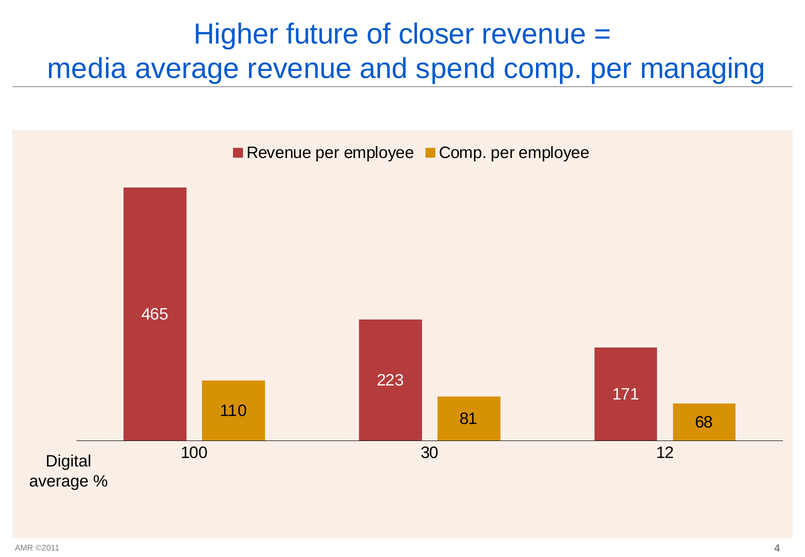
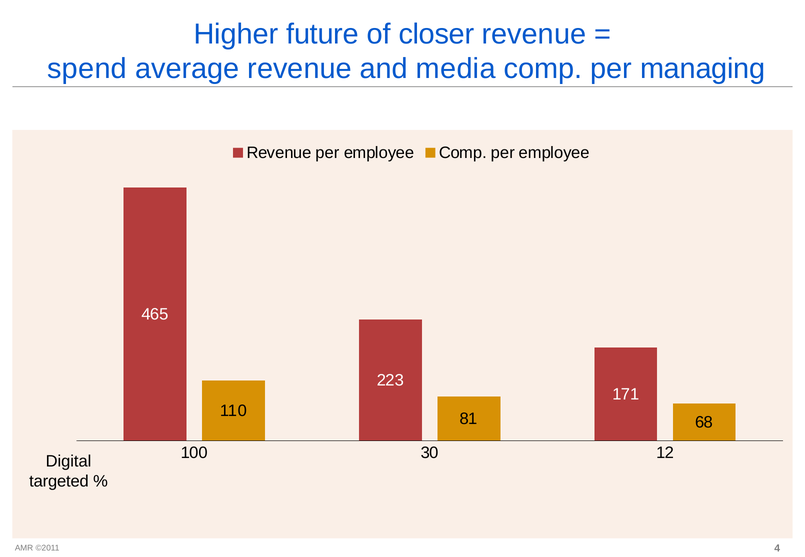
media: media -> spend (87, 69)
spend: spend -> media (456, 69)
average: average -> targeted (59, 481)
